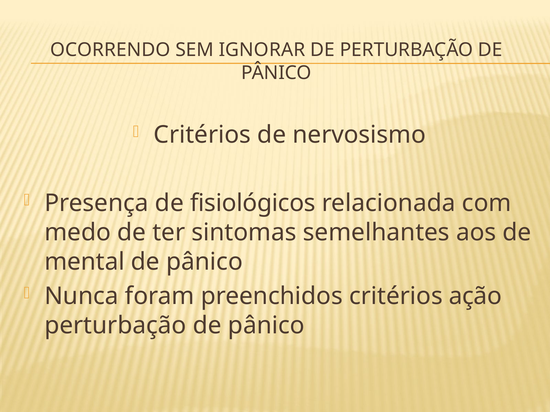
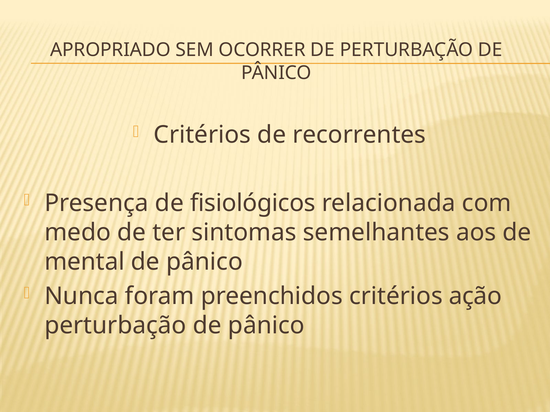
OCORRENDO: OCORRENDO -> APROPRIADO (110, 50)
IGNORAR: IGNORAR -> OCORRER (262, 50)
nervosismo: nervosismo -> recorrentes (359, 135)
